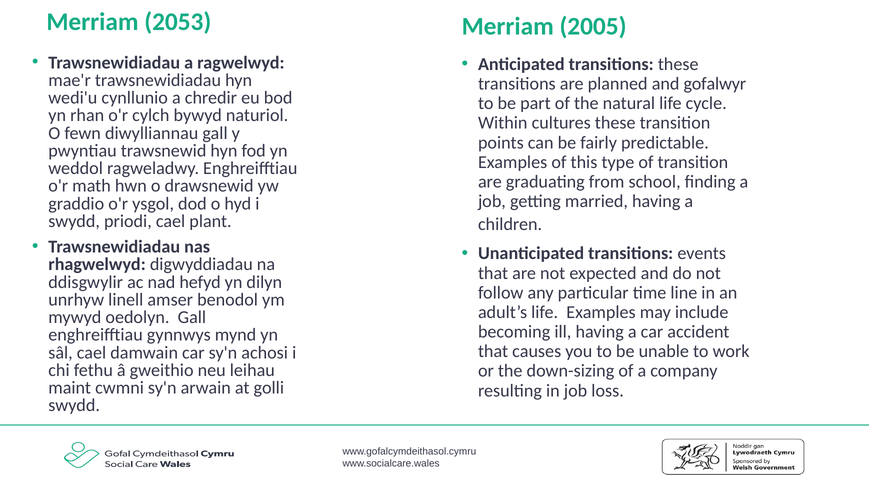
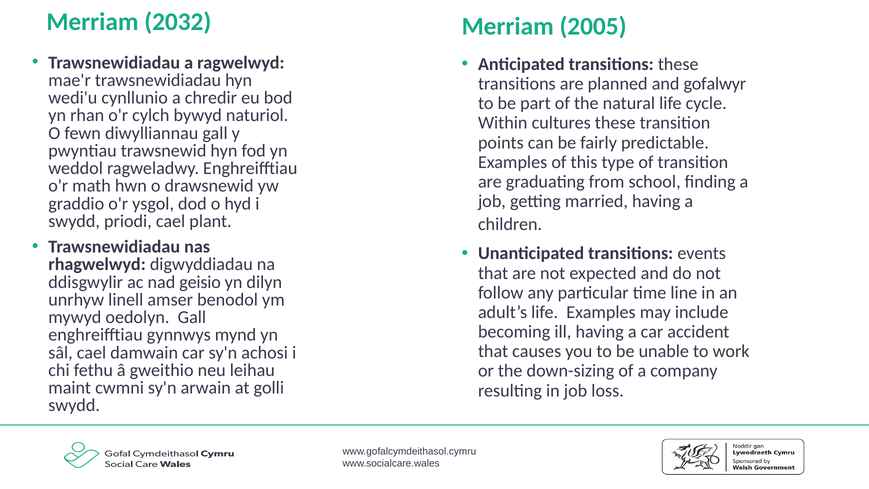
2053: 2053 -> 2032 (178, 22)
hefyd: hefyd -> geisio (200, 282)
